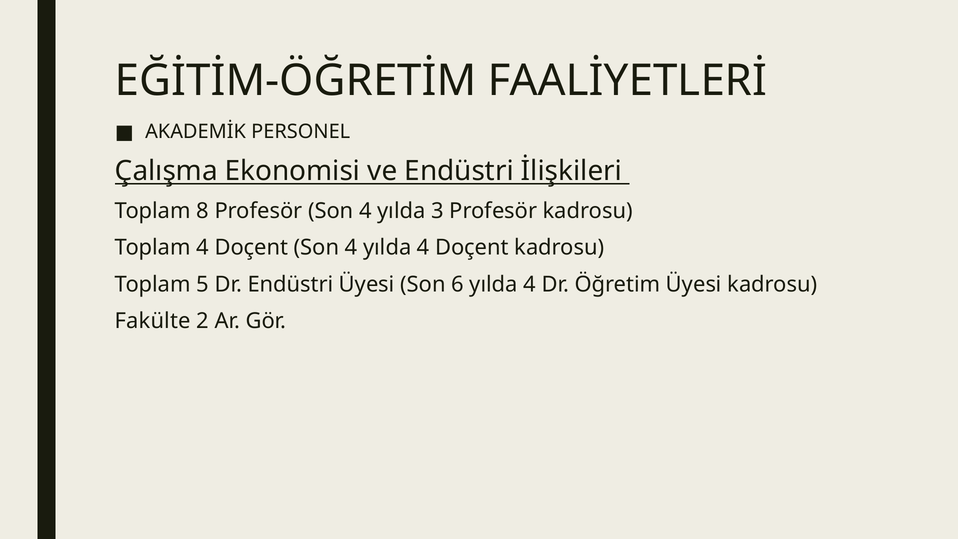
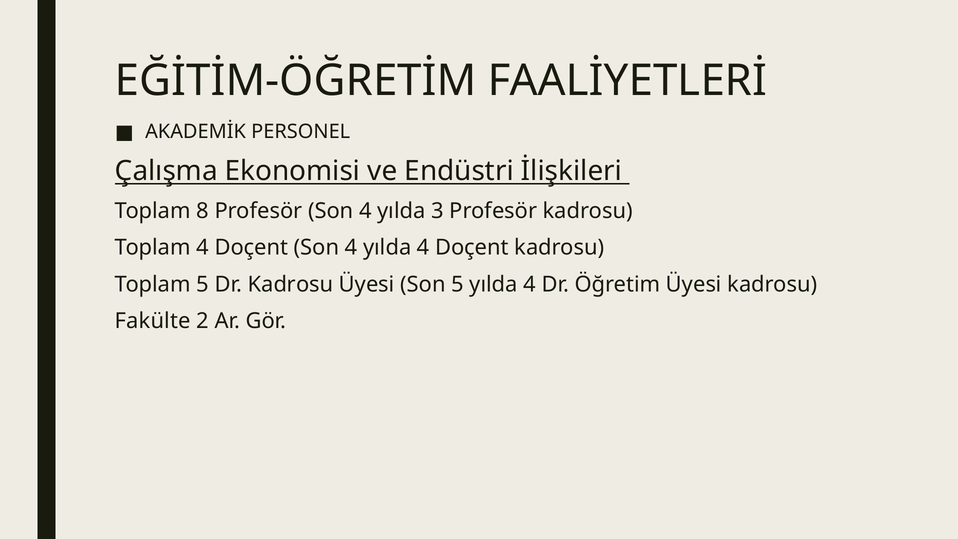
Dr Endüstri: Endüstri -> Kadrosu (290, 284)
Son 6: 6 -> 5 (458, 284)
